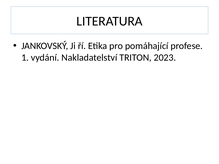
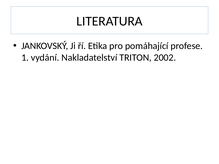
2023: 2023 -> 2002 (165, 58)
